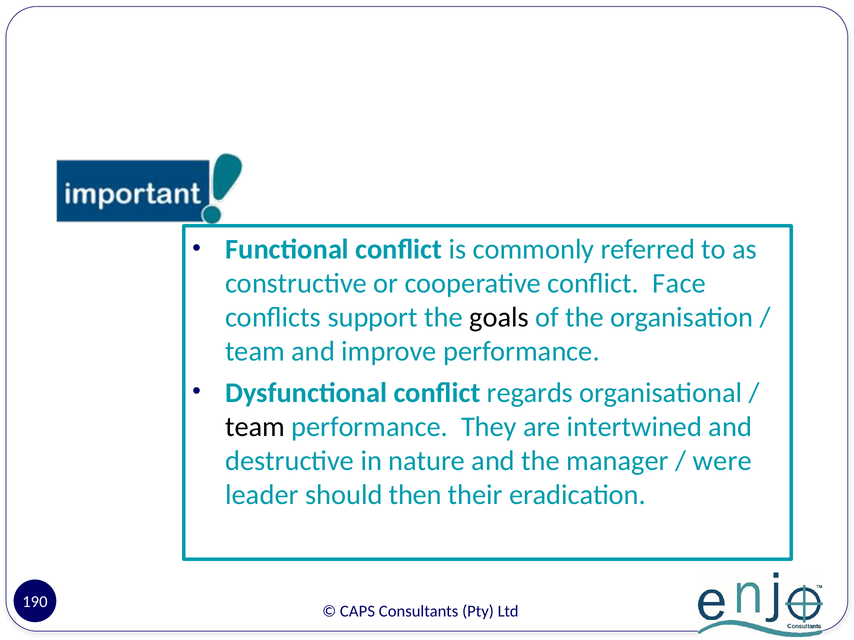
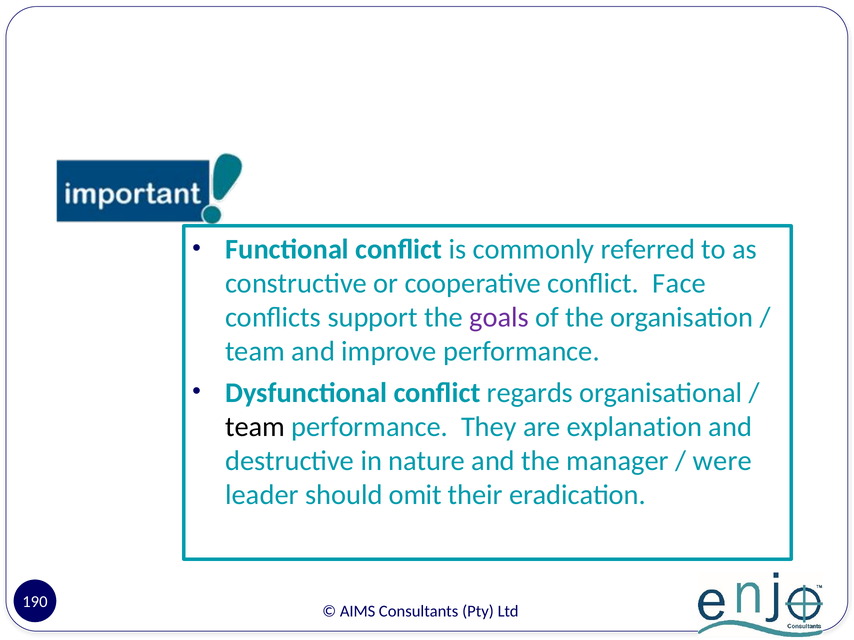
goals colour: black -> purple (499, 318)
intertwined: intertwined -> explanation (634, 427)
then: then -> omit (415, 495)
CAPS: CAPS -> AIMS (358, 612)
